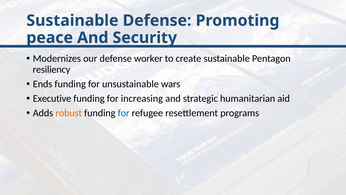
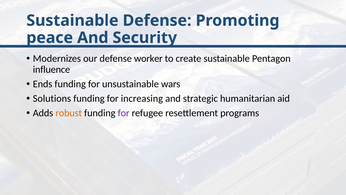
resiliency: resiliency -> influence (51, 69)
Executive: Executive -> Solutions (52, 98)
for colour: blue -> purple (124, 113)
